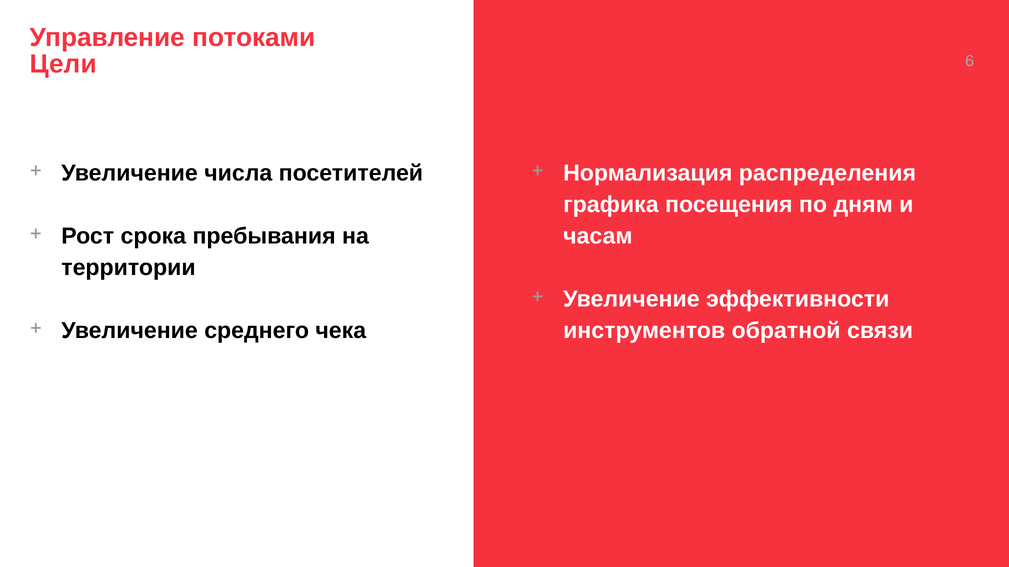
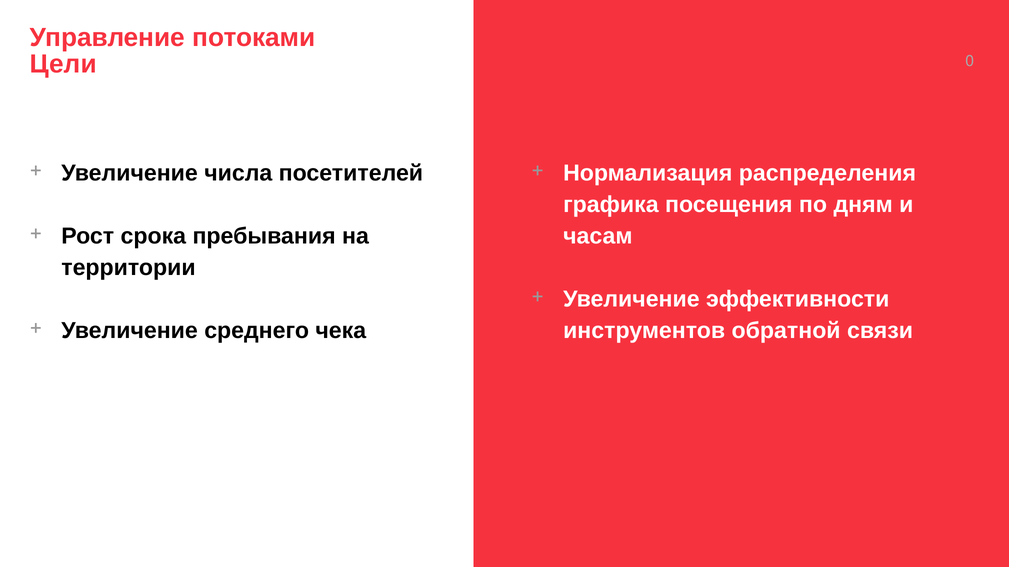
6: 6 -> 0 (970, 61)
